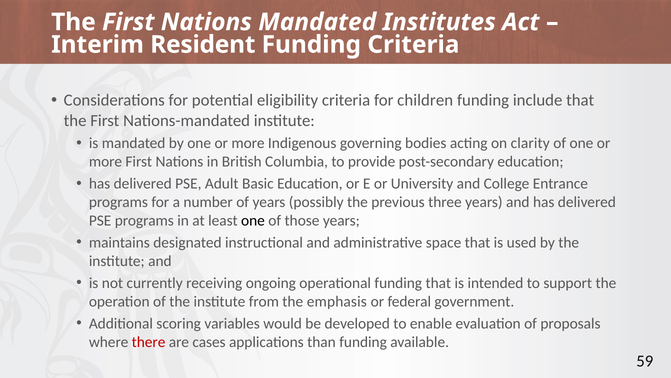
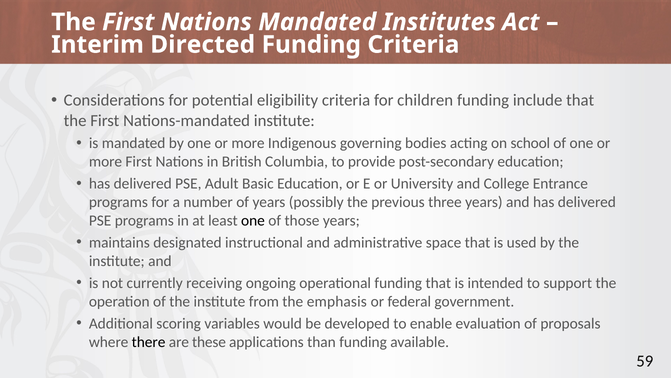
Resident: Resident -> Directed (203, 45)
clarity: clarity -> school (530, 143)
there colour: red -> black (149, 342)
cases: cases -> these (209, 342)
